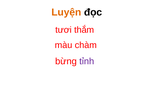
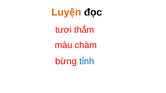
tỉnh colour: purple -> blue (87, 61)
